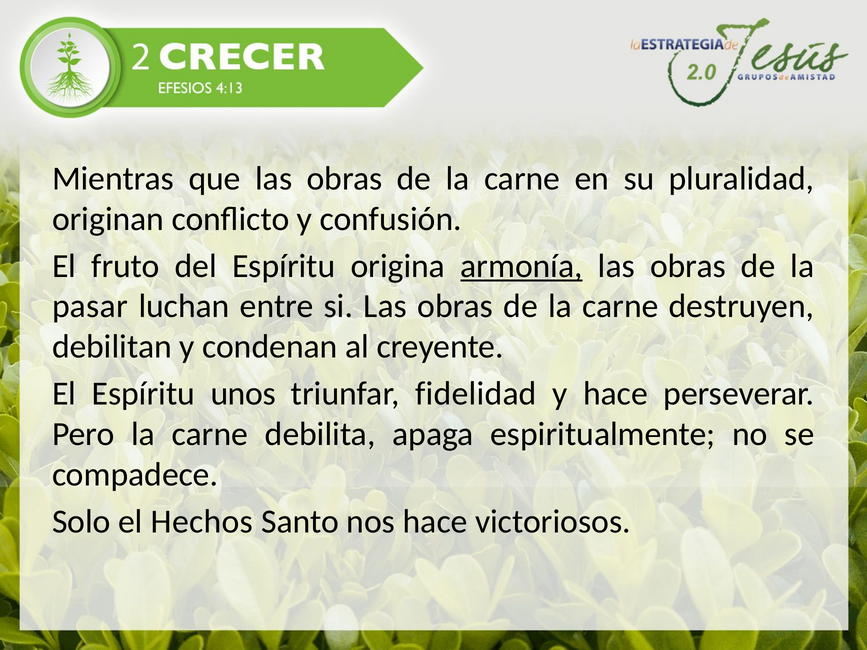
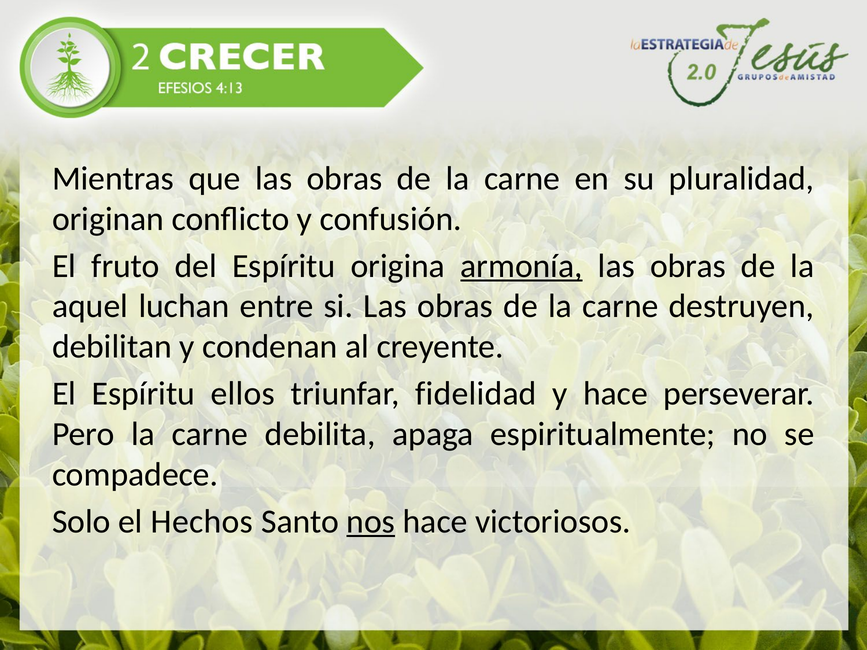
pasar: pasar -> aquel (90, 306)
unos: unos -> ellos (243, 394)
nos underline: none -> present (371, 522)
